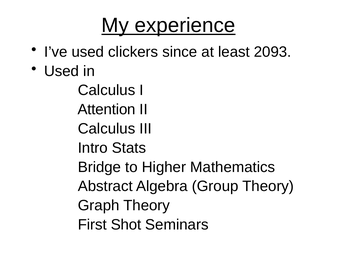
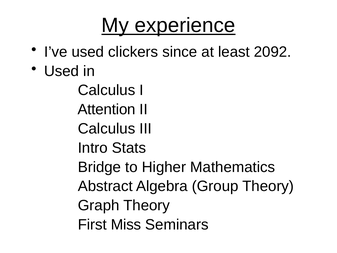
2093: 2093 -> 2092 (273, 52)
Shot: Shot -> Miss (126, 224)
